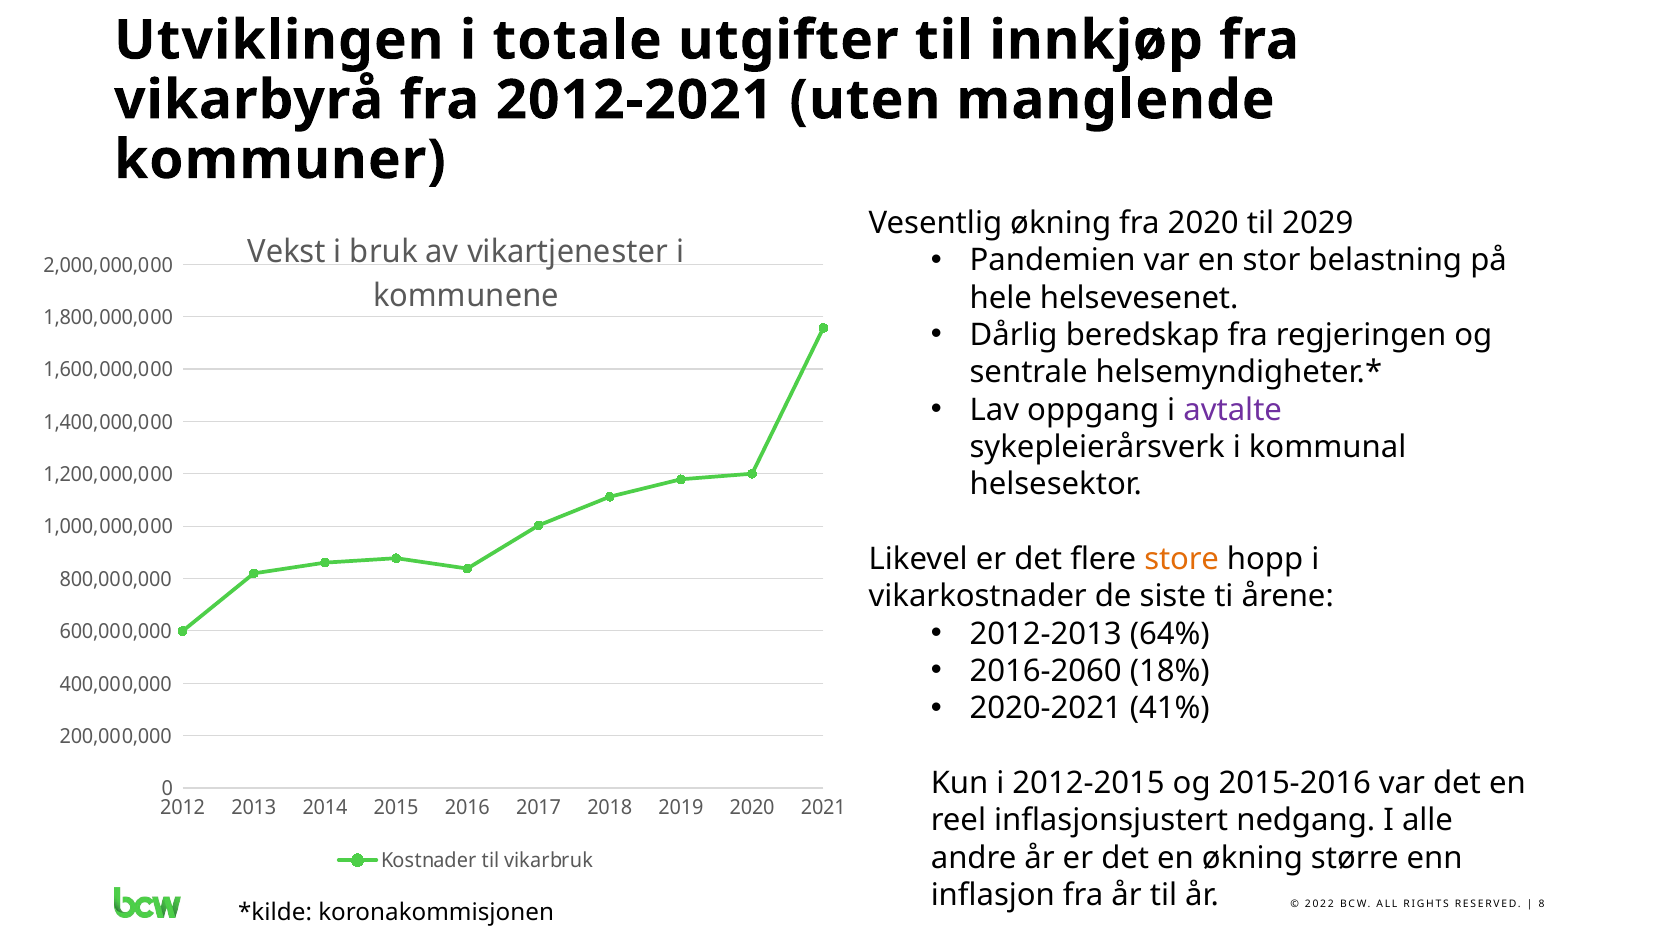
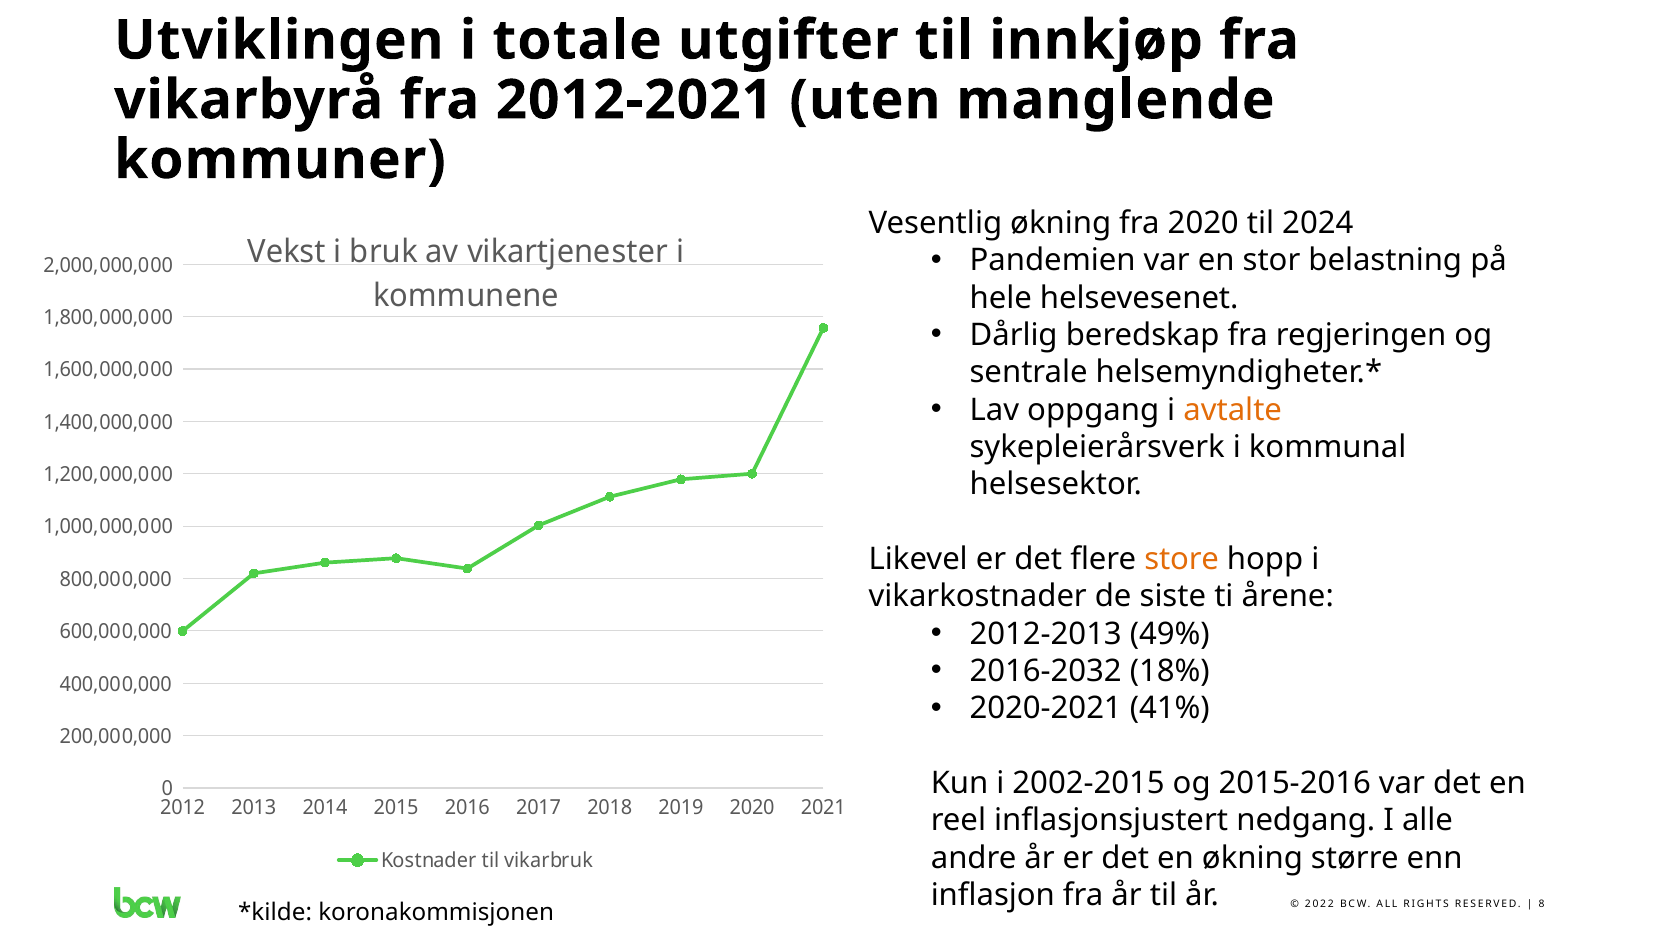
2029: 2029 -> 2024 (1318, 223)
avtalte colour: purple -> orange (1233, 410)
64%: 64% -> 49% (1170, 634)
2016-2060: 2016-2060 -> 2016-2032 (1046, 671)
2012-2015: 2012-2015 -> 2002-2015 (1089, 783)
